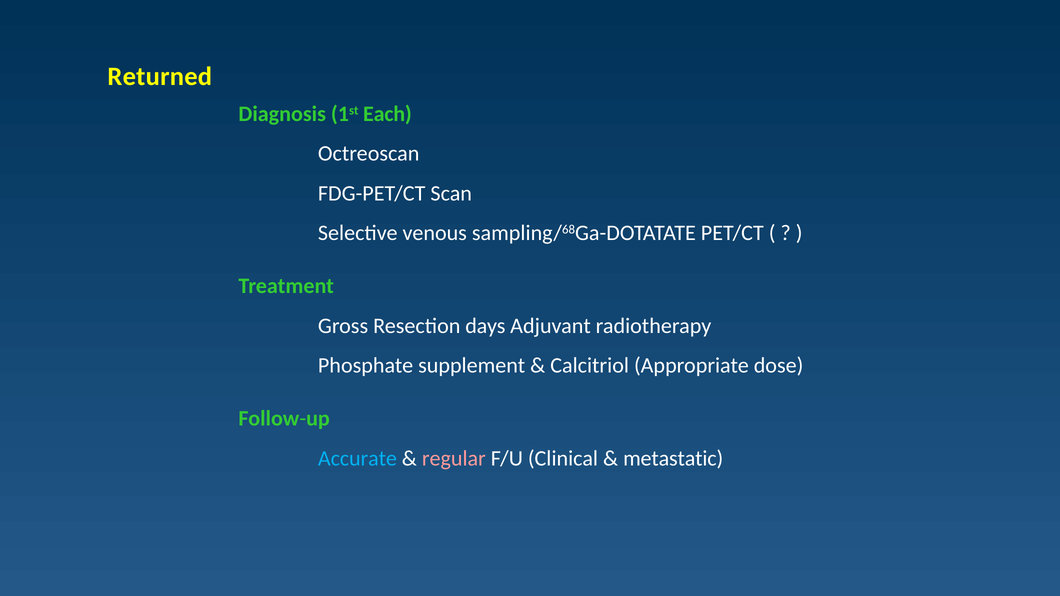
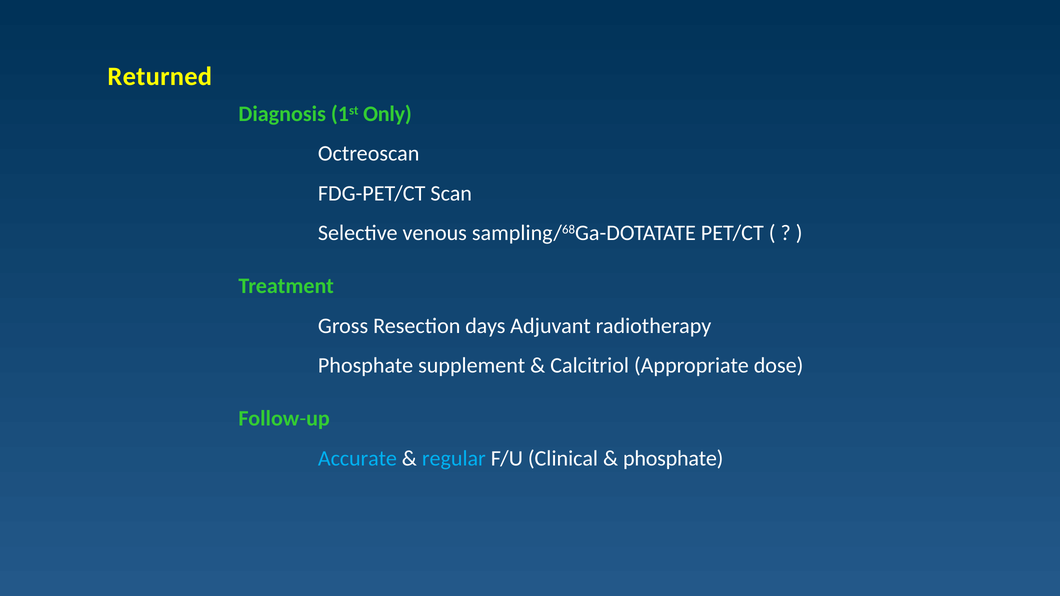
Each: Each -> Only (387, 114)
regular colour: pink -> light blue (454, 458)
metastatic: metastatic -> phosphate (673, 458)
